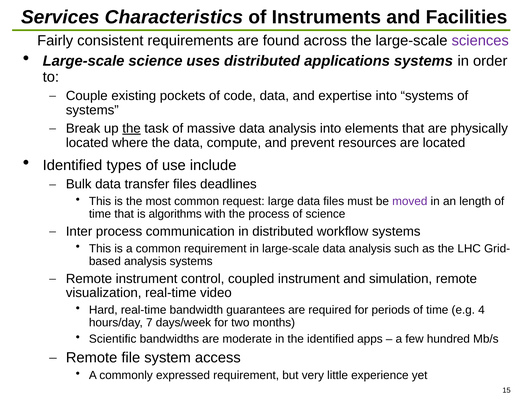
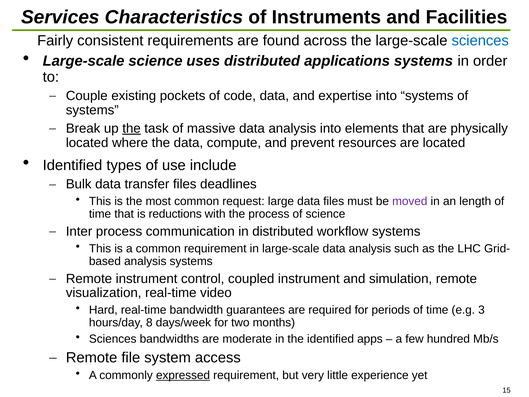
sciences colour: purple -> blue (480, 41)
algorithms: algorithms -> reductions (175, 214)
4: 4 -> 3 (481, 310)
7: 7 -> 8 (149, 322)
Scientific: Scientific -> Sciences (113, 339)
expressed underline: none -> present (183, 375)
